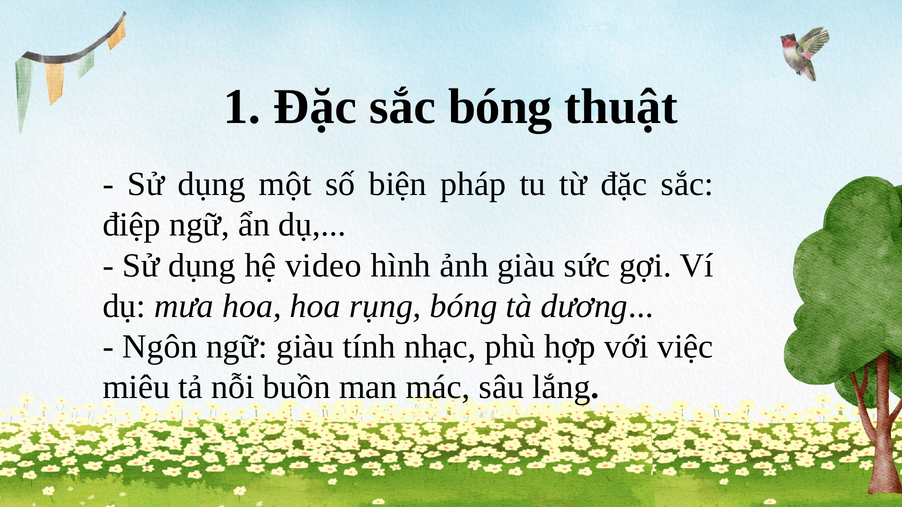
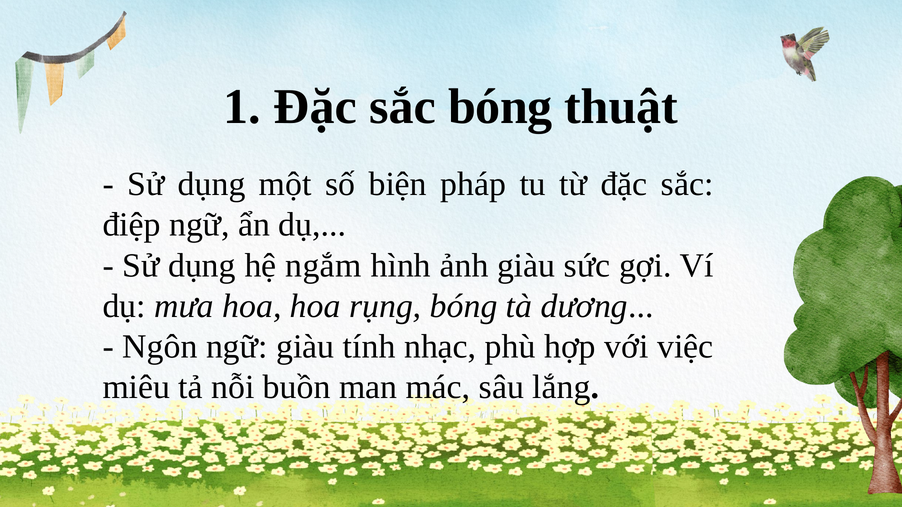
video: video -> ngắm (323, 266)
